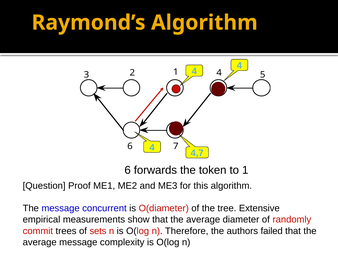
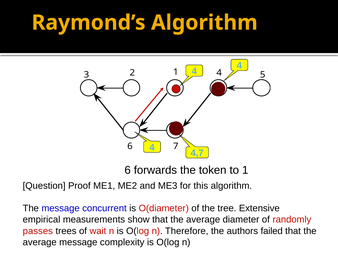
commit: commit -> passes (38, 230)
sets: sets -> wait (98, 230)
